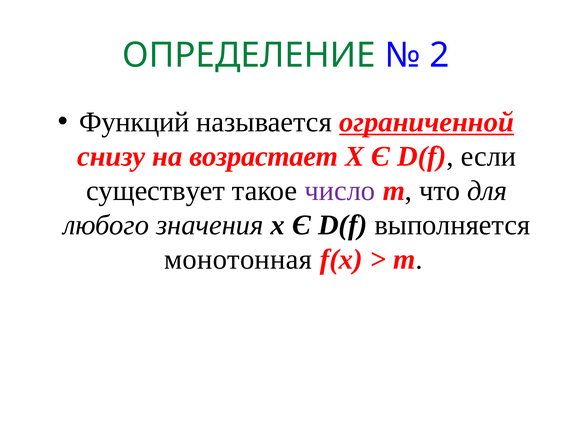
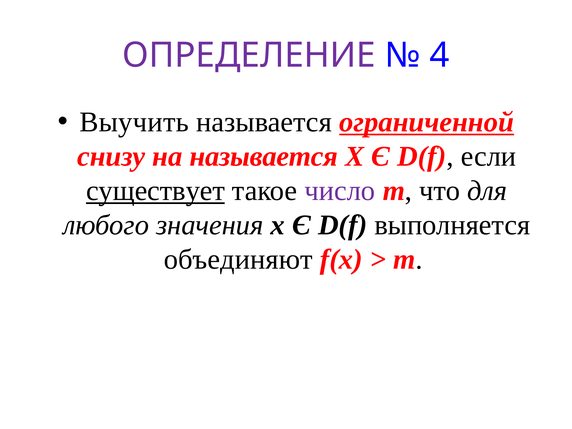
ОПРЕДЕЛЕНИЕ colour: green -> purple (249, 55)
2: 2 -> 4 (440, 55)
Функций: Функций -> Выучить (134, 122)
на возрастает: возрастает -> называется (264, 156)
существует underline: none -> present (156, 191)
монотонная: монотонная -> объединяют (238, 259)
